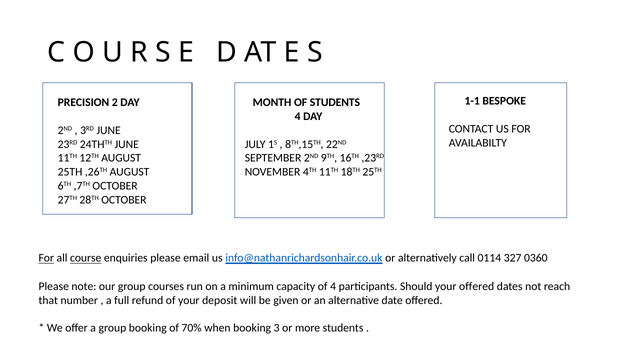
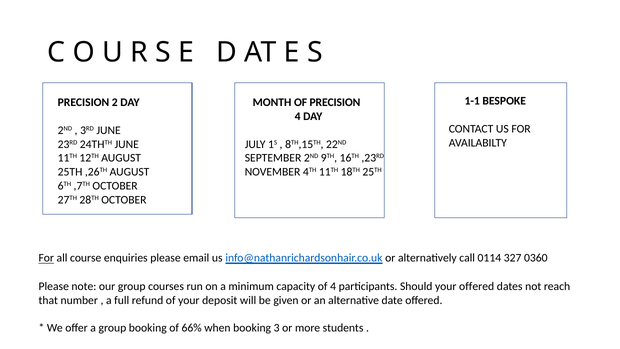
OF STUDENTS: STUDENTS -> PRECISION (335, 102)
course underline: present -> none (86, 258)
70%: 70% -> 66% (192, 328)
